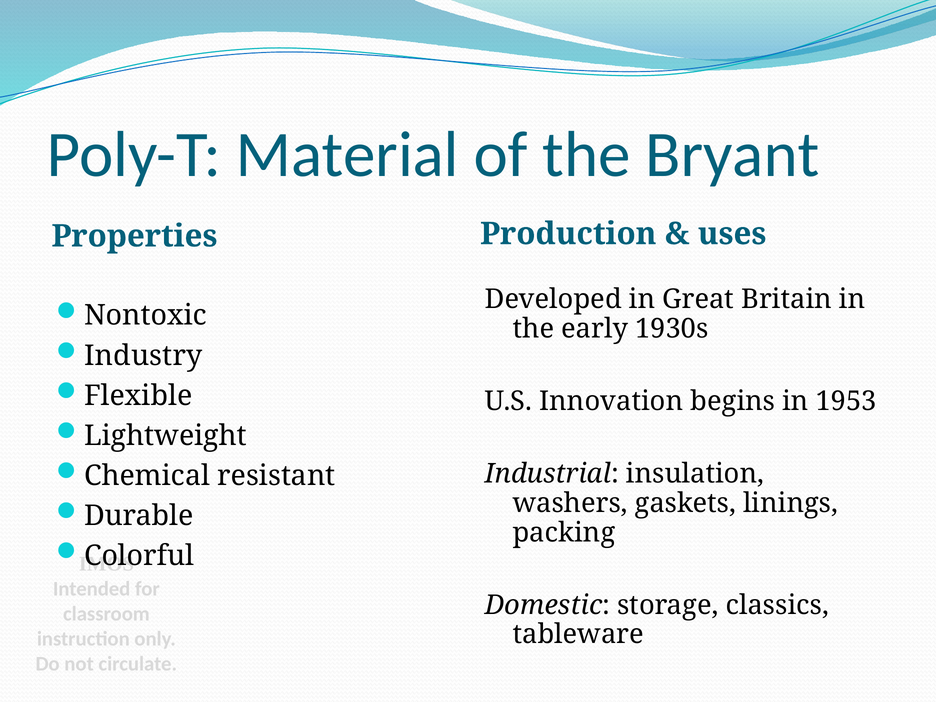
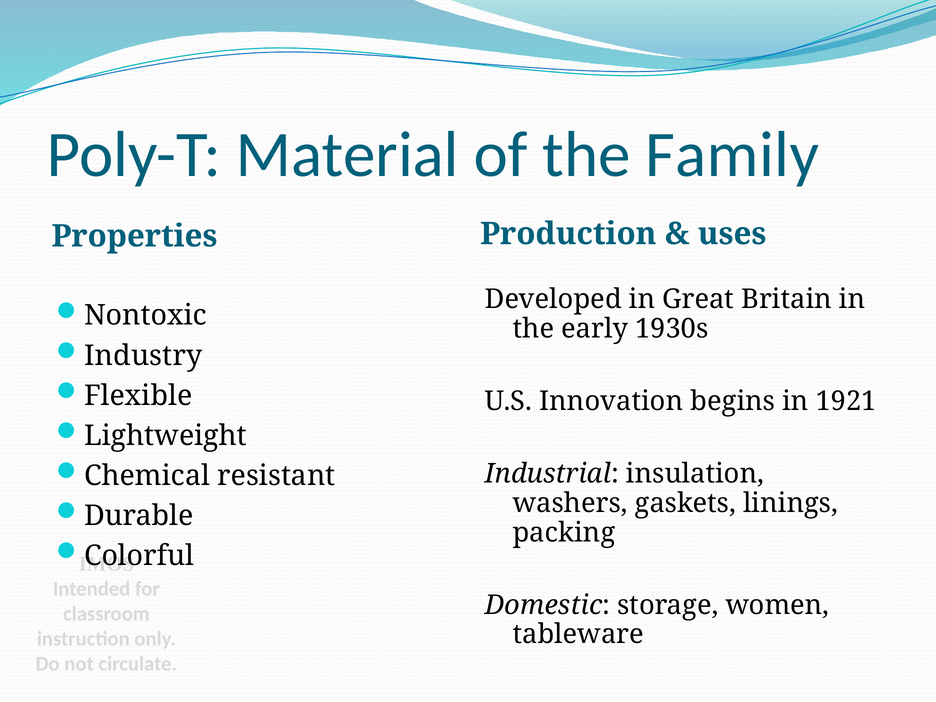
Bryant: Bryant -> Family (732, 155)
1953: 1953 -> 1921 (846, 401)
classics: classics -> women (777, 605)
